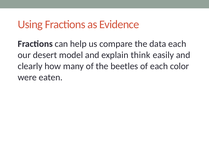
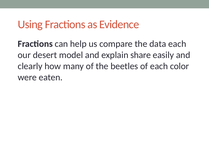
think: think -> share (141, 55)
